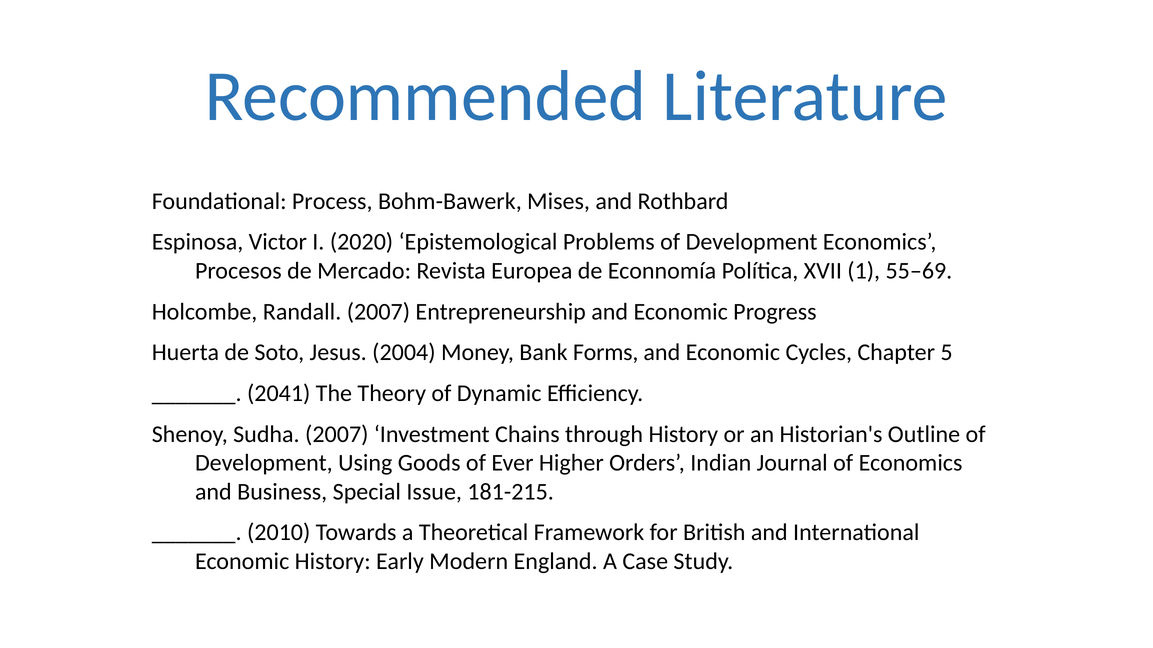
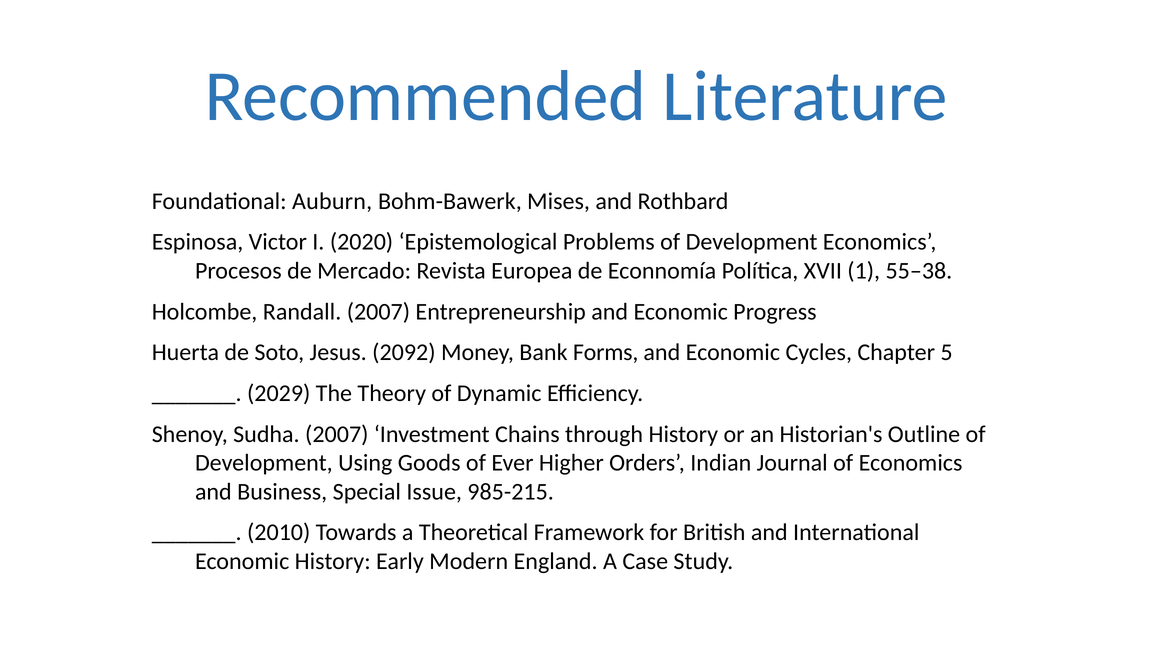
Process: Process -> Auburn (332, 201)
55–69: 55–69 -> 55–38 (919, 271)
2004: 2004 -> 2092 (404, 353)
2041: 2041 -> 2029 (279, 394)
181-215: 181-215 -> 985-215 (511, 492)
